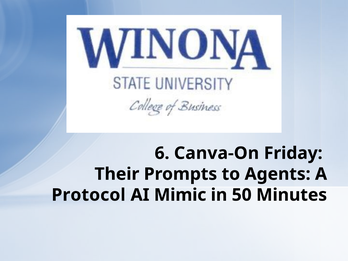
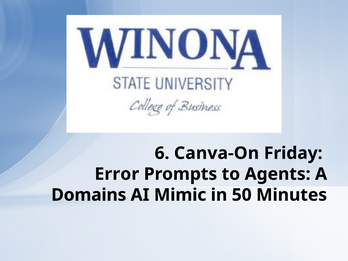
Their: Their -> Error (117, 174)
Protocol: Protocol -> Domains (89, 195)
